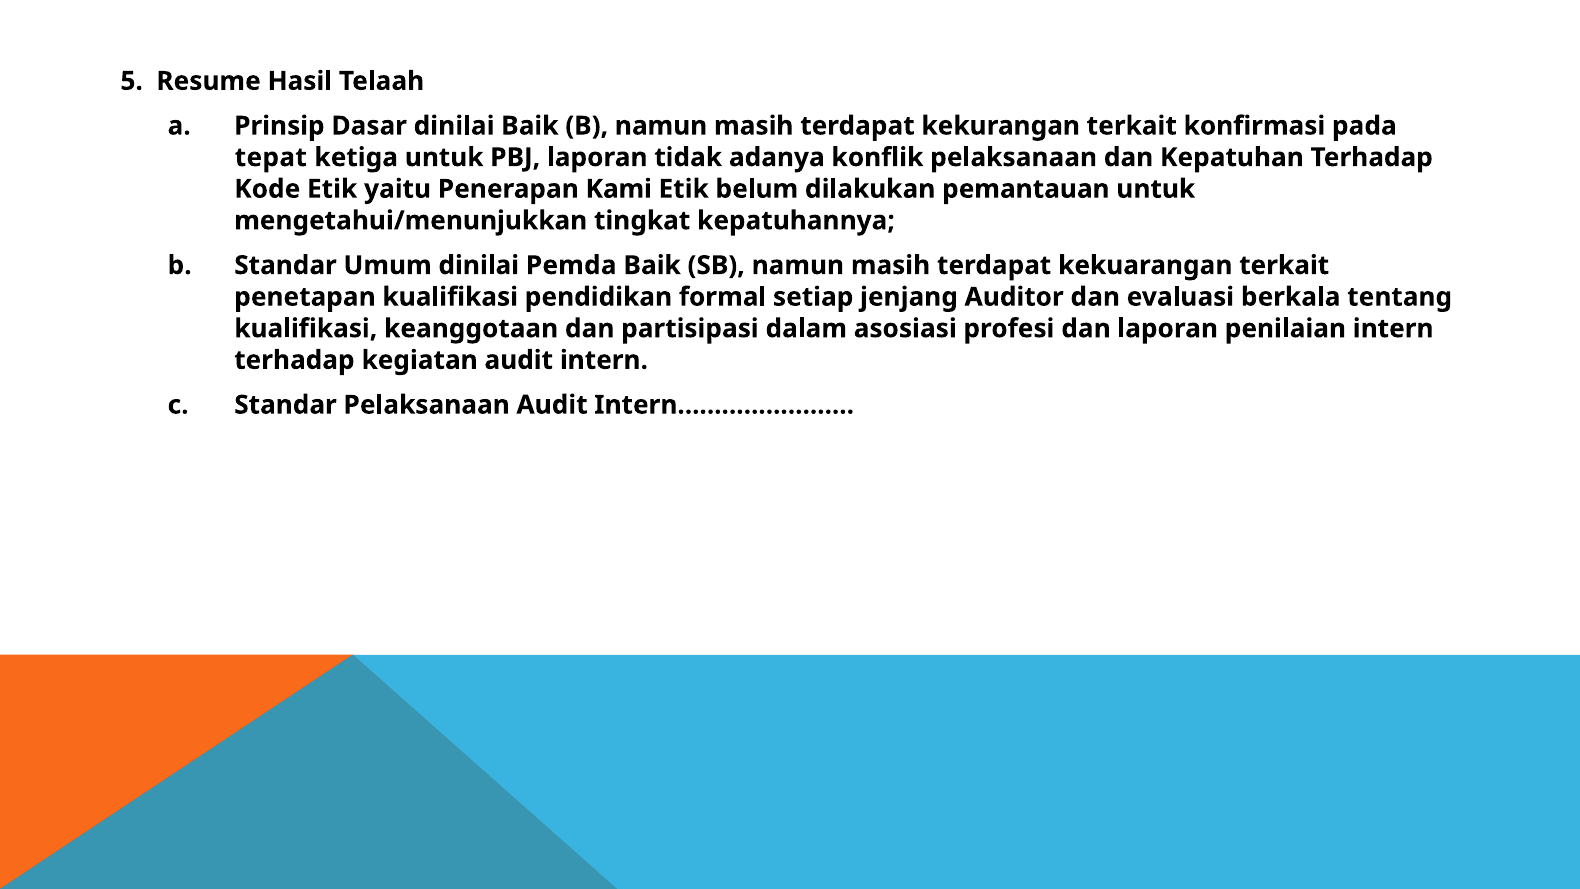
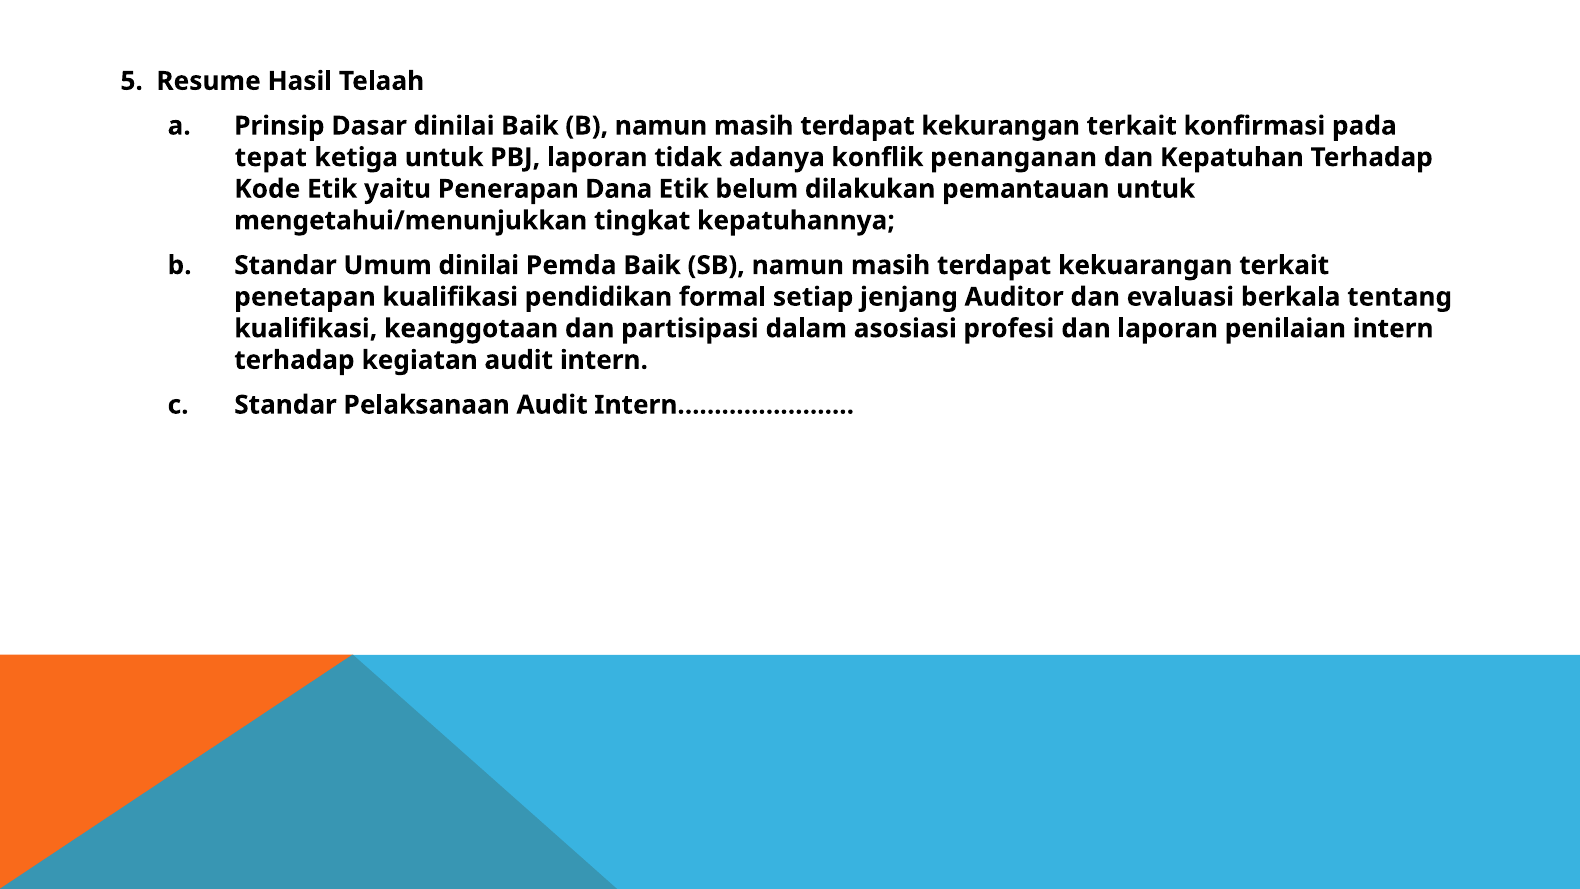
konflik pelaksanaan: pelaksanaan -> penanganan (1014, 157)
Kami: Kami -> Dana (619, 189)
